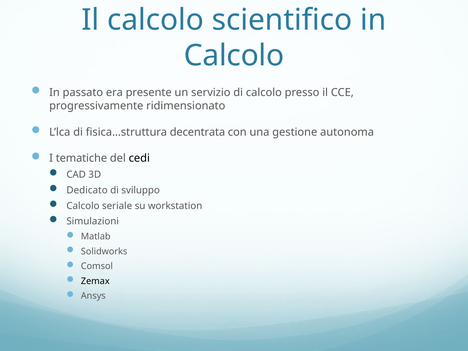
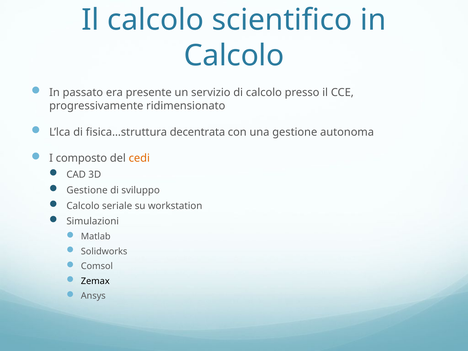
tematiche: tematiche -> composto (81, 158)
cedi colour: black -> orange (139, 158)
Dedicato: Dedicato -> Gestione (87, 190)
